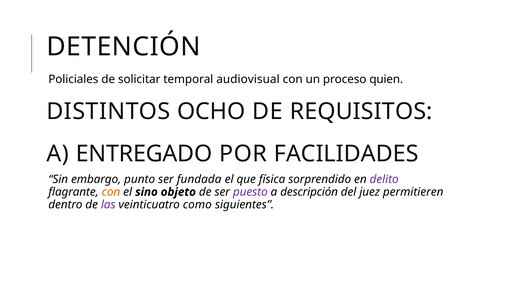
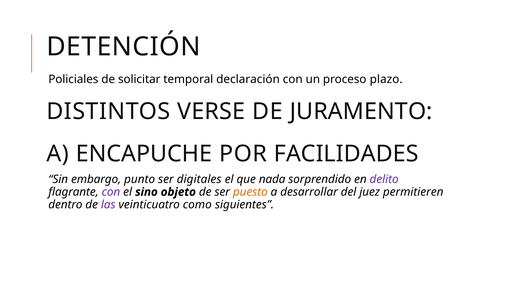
audiovisual: audiovisual -> declaración (248, 79)
quien: quien -> plazo (386, 79)
OCHO: OCHO -> VERSE (211, 111)
REQUISITOS: REQUISITOS -> JURAMENTO (361, 111)
ENTREGADO: ENTREGADO -> ENCAPUCHE (144, 154)
fundada: fundada -> digitales (199, 179)
física: física -> nada (272, 179)
con colour: orange -> purple (111, 192)
puesto colour: purple -> orange (250, 192)
descripción: descripción -> desarrollar (309, 192)
